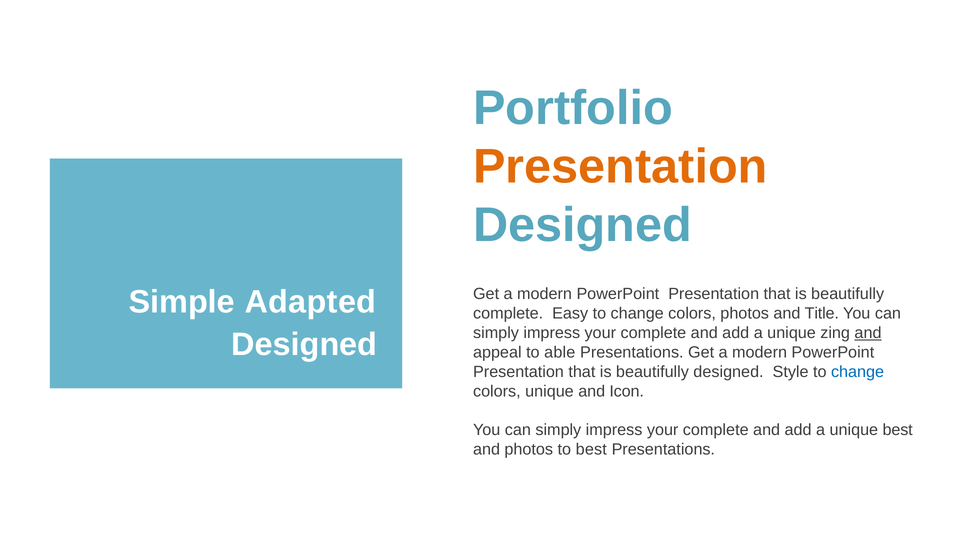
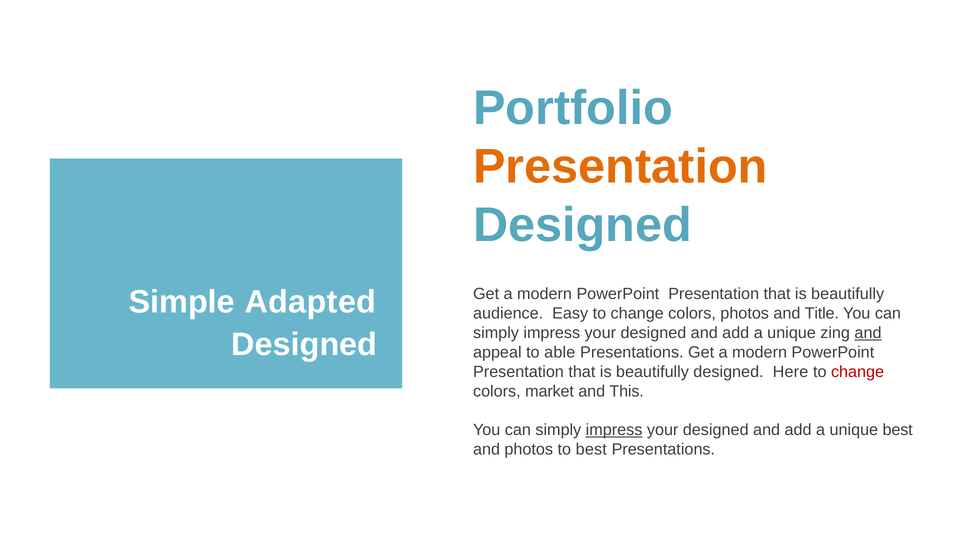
complete: complete -> audience (508, 314)
complete: complete -> designed (653, 333)
Style: Style -> Here (791, 372)
change colour: blue -> red (858, 372)
colors unique: unique -> market (550, 391)
Icon: Icon -> This (627, 391)
impress underline: none -> present (614, 430)
complete: complete -> designed (716, 430)
